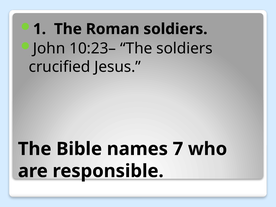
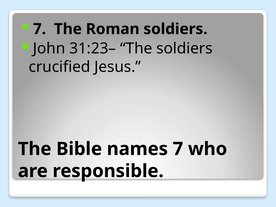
1: 1 -> 7 (39, 29)
10:23–: 10:23– -> 31:23– (93, 48)
